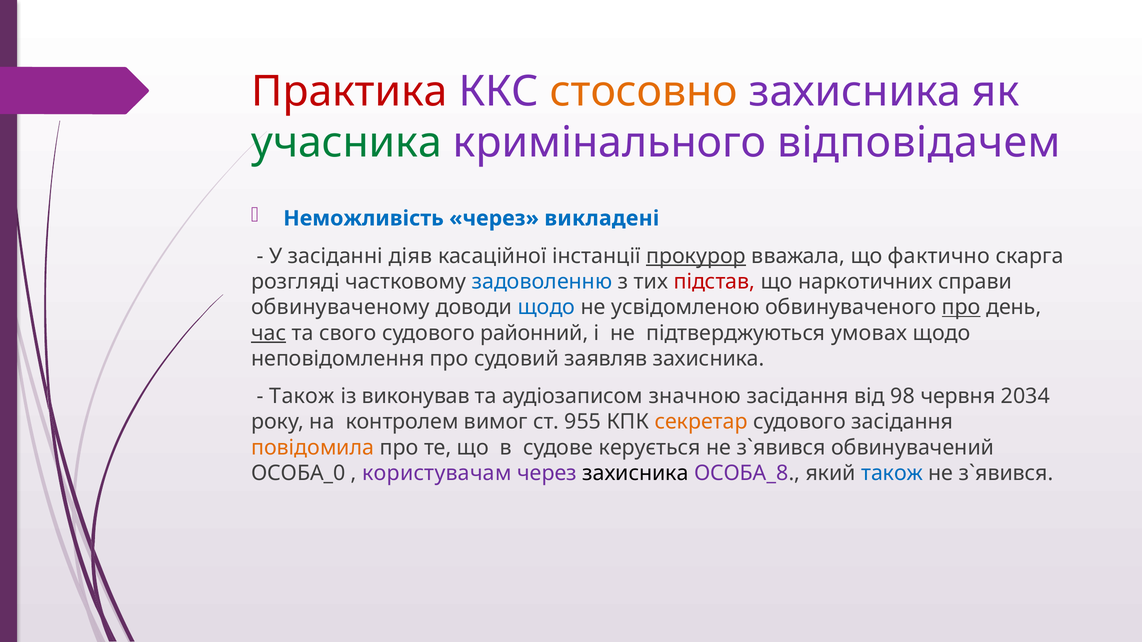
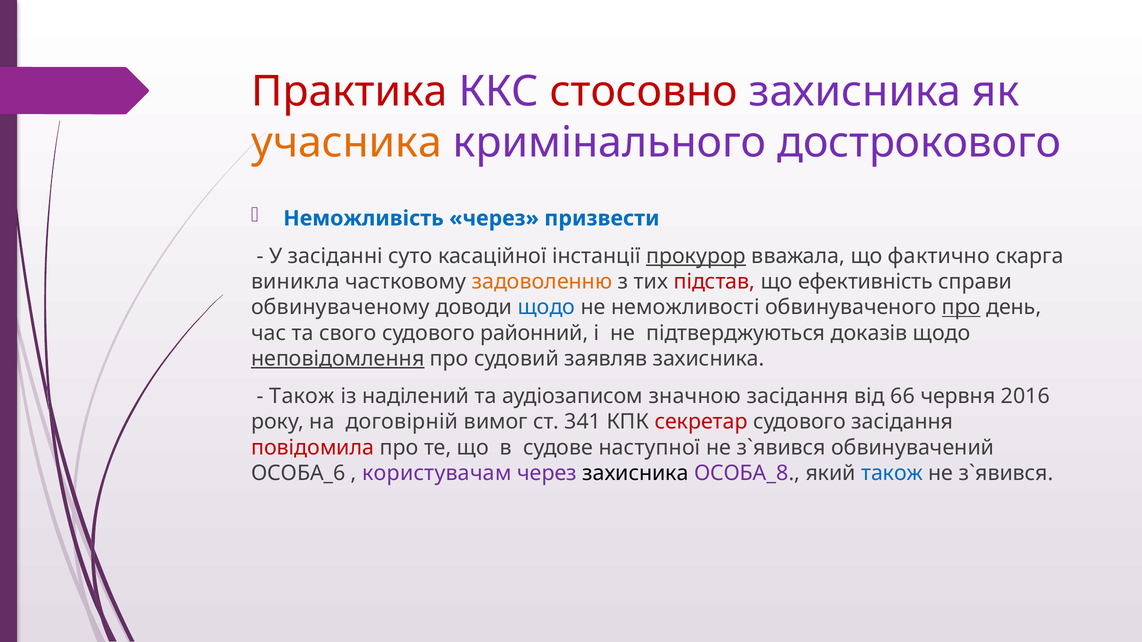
стосовно colour: orange -> red (644, 91)
учасника colour: green -> orange (347, 143)
відповідачем: відповідачем -> дострокового (919, 143)
викладені: викладені -> призвести (602, 218)
діяв: діяв -> суто (410, 256)
розгляді: розгляді -> виникла (295, 282)
задоволенню colour: blue -> orange (542, 282)
наркотичних: наркотичних -> ефективність (865, 282)
усвідомленою: усвідомленою -> неможливості (685, 307)
час underline: present -> none (269, 333)
умовах: умовах -> доказів (869, 333)
неповідомлення underline: none -> present (338, 359)
виконував: виконував -> наділений (416, 396)
98: 98 -> 66 (903, 396)
2034: 2034 -> 2016 (1025, 396)
контролем: контролем -> договірній (402, 422)
955: 955 -> 341 (583, 422)
секретар colour: orange -> red (701, 422)
повідомила colour: orange -> red (313, 448)
керується: керується -> наступної (650, 448)
ОСОБА_0: ОСОБА_0 -> ОСОБА_6 (298, 474)
